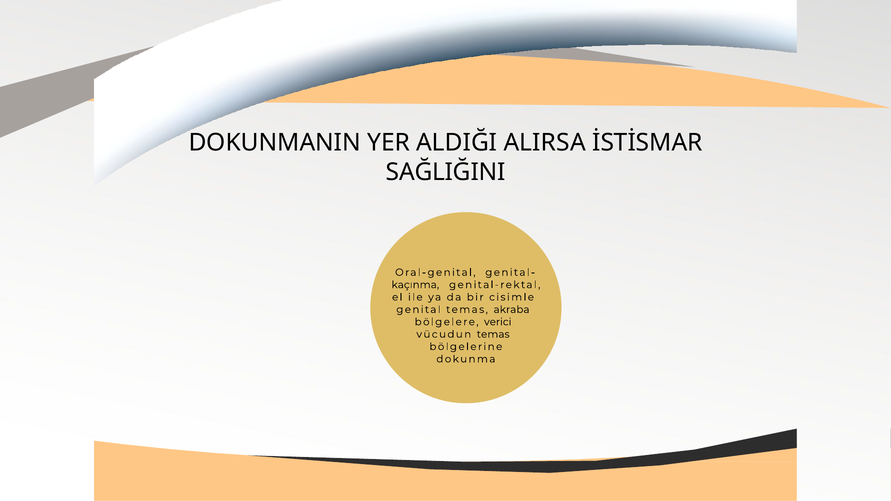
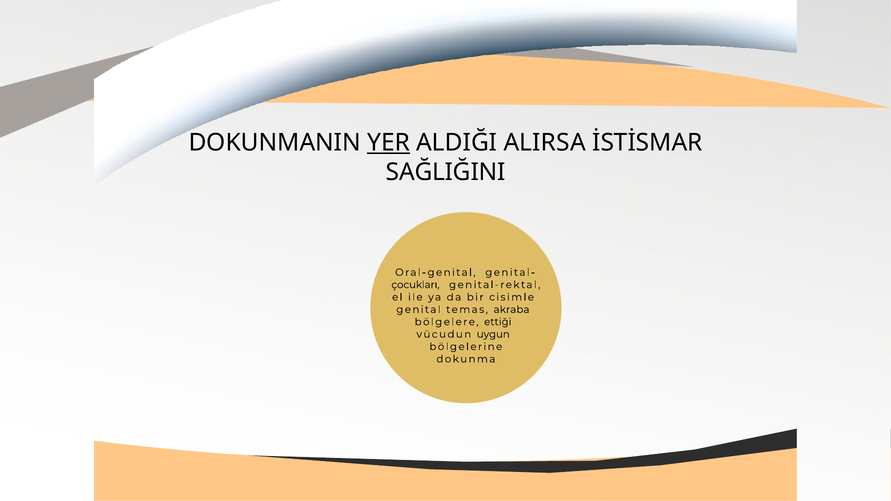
YER underline: none -> present (389, 143)
kaçınma: kaçınma -> çocukları (415, 285)
verici: verici -> ettiği (498, 322)
vücudun temas: temas -> uygun (493, 334)
